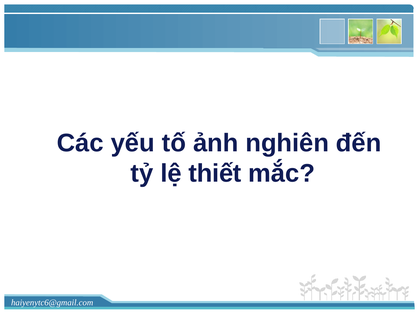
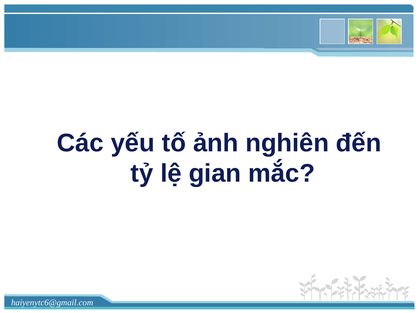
thiết: thiết -> gian (215, 174)
